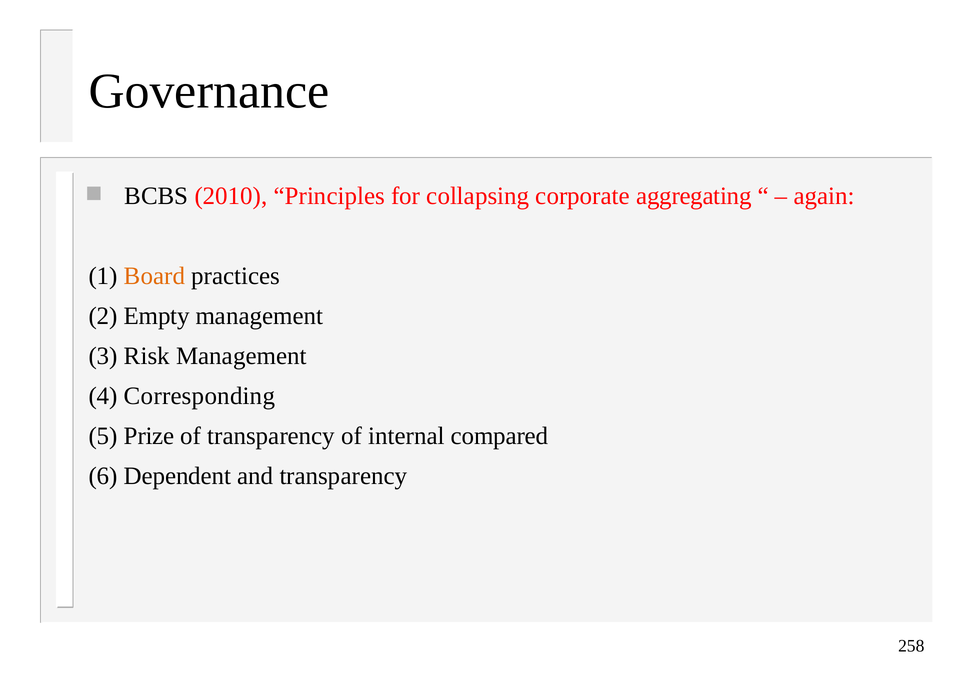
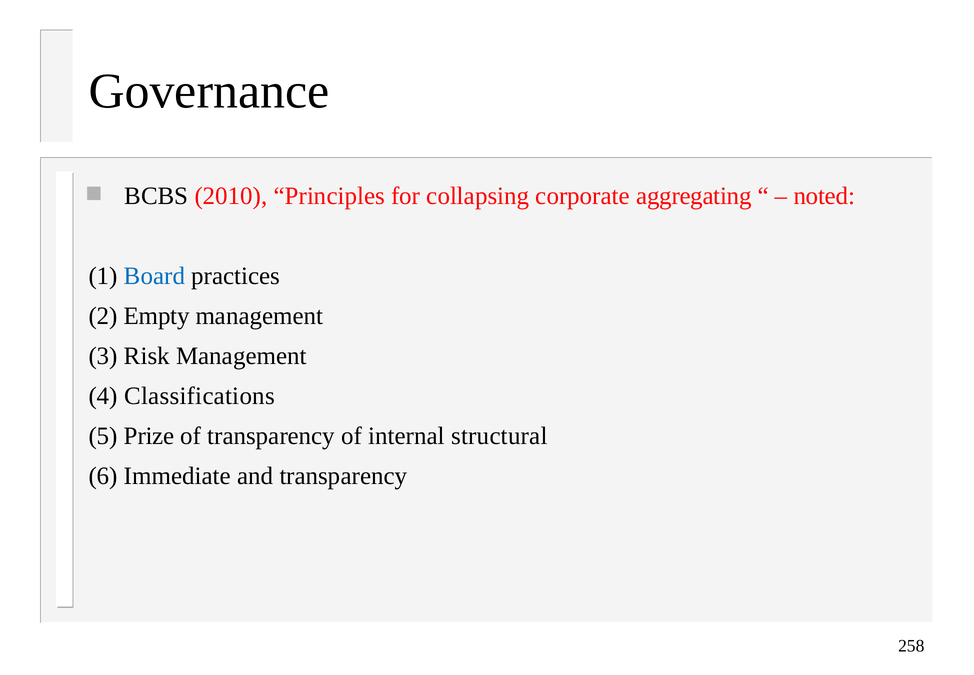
again: again -> noted (824, 196)
Board colour: orange -> blue (155, 276)
Corresponding: Corresponding -> Classifications (200, 396)
compared: compared -> structural (499, 436)
Dependent: Dependent -> Immediate (177, 476)
